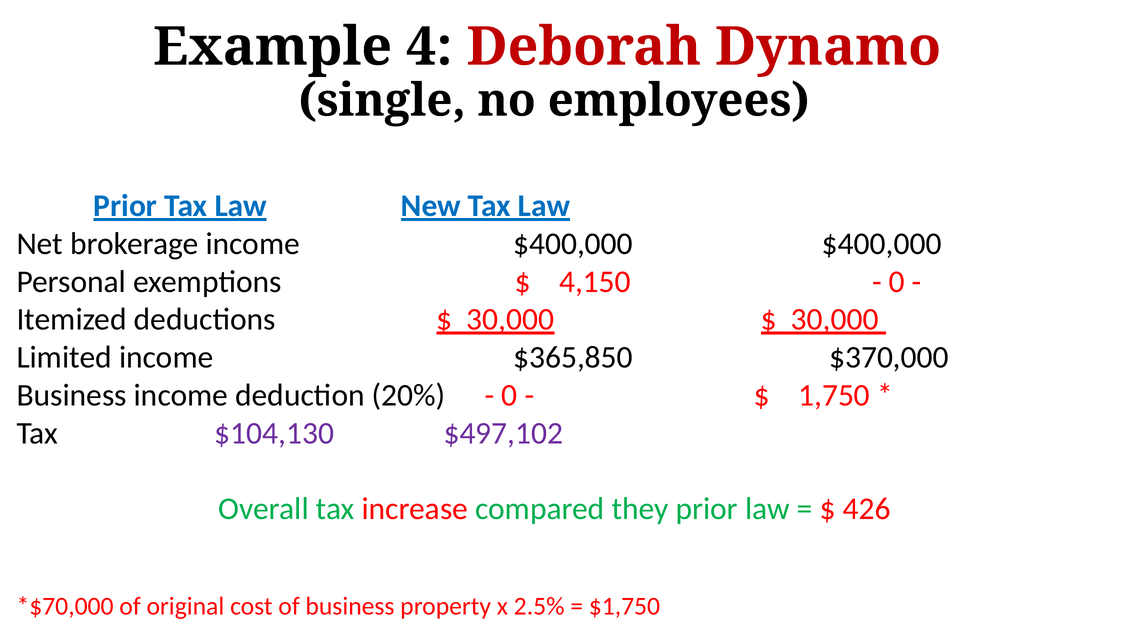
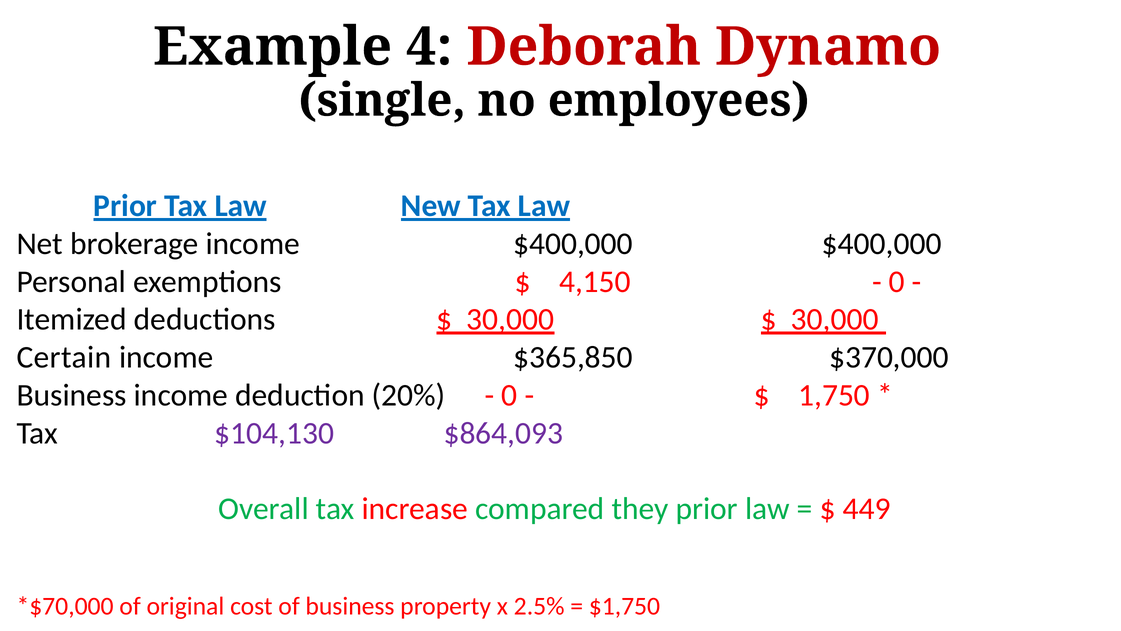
Limited: Limited -> Certain (64, 357)
$497,102: $497,102 -> $864,093 (503, 433)
426: 426 -> 449 (867, 509)
